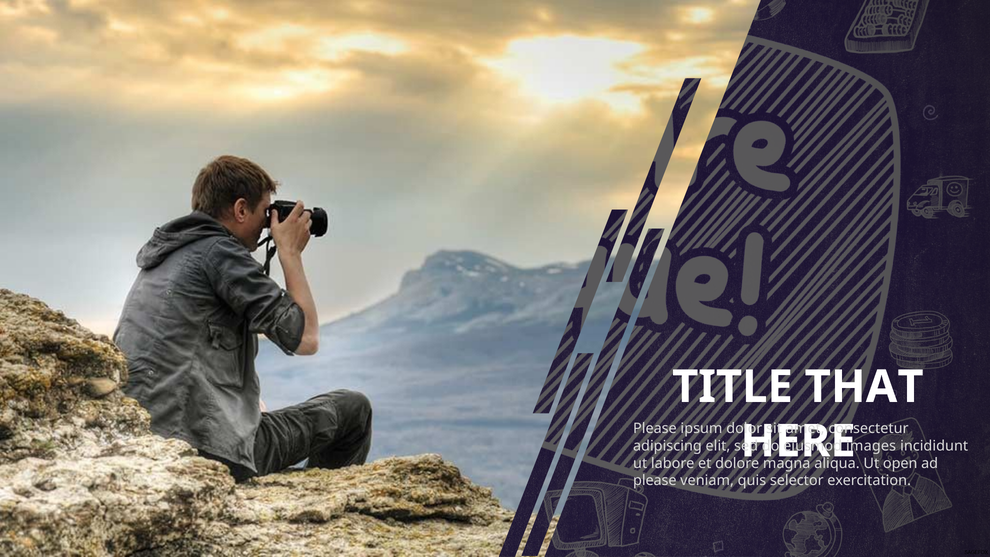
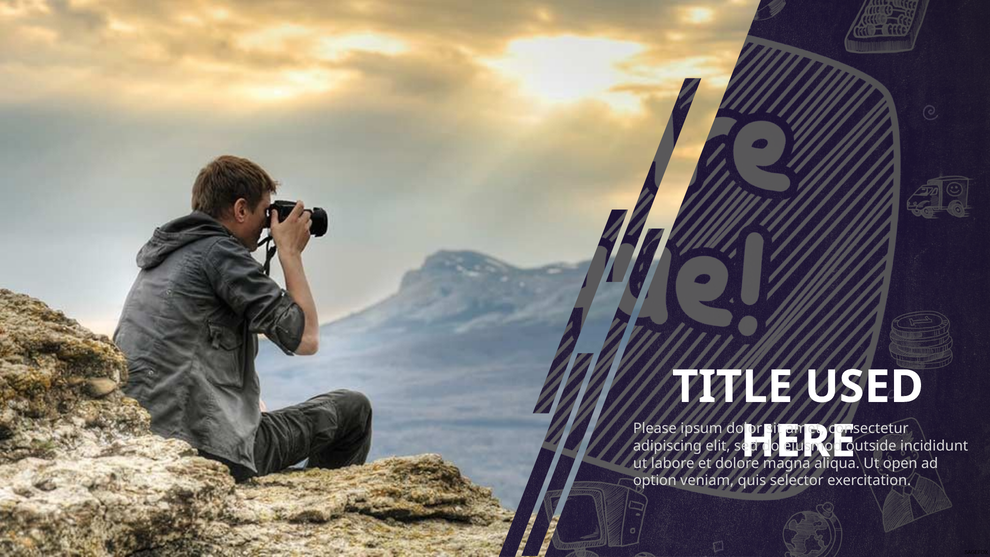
THAT: THAT -> USED (864, 387)
images: images -> outside (871, 446)
please: please -> option (655, 481)
